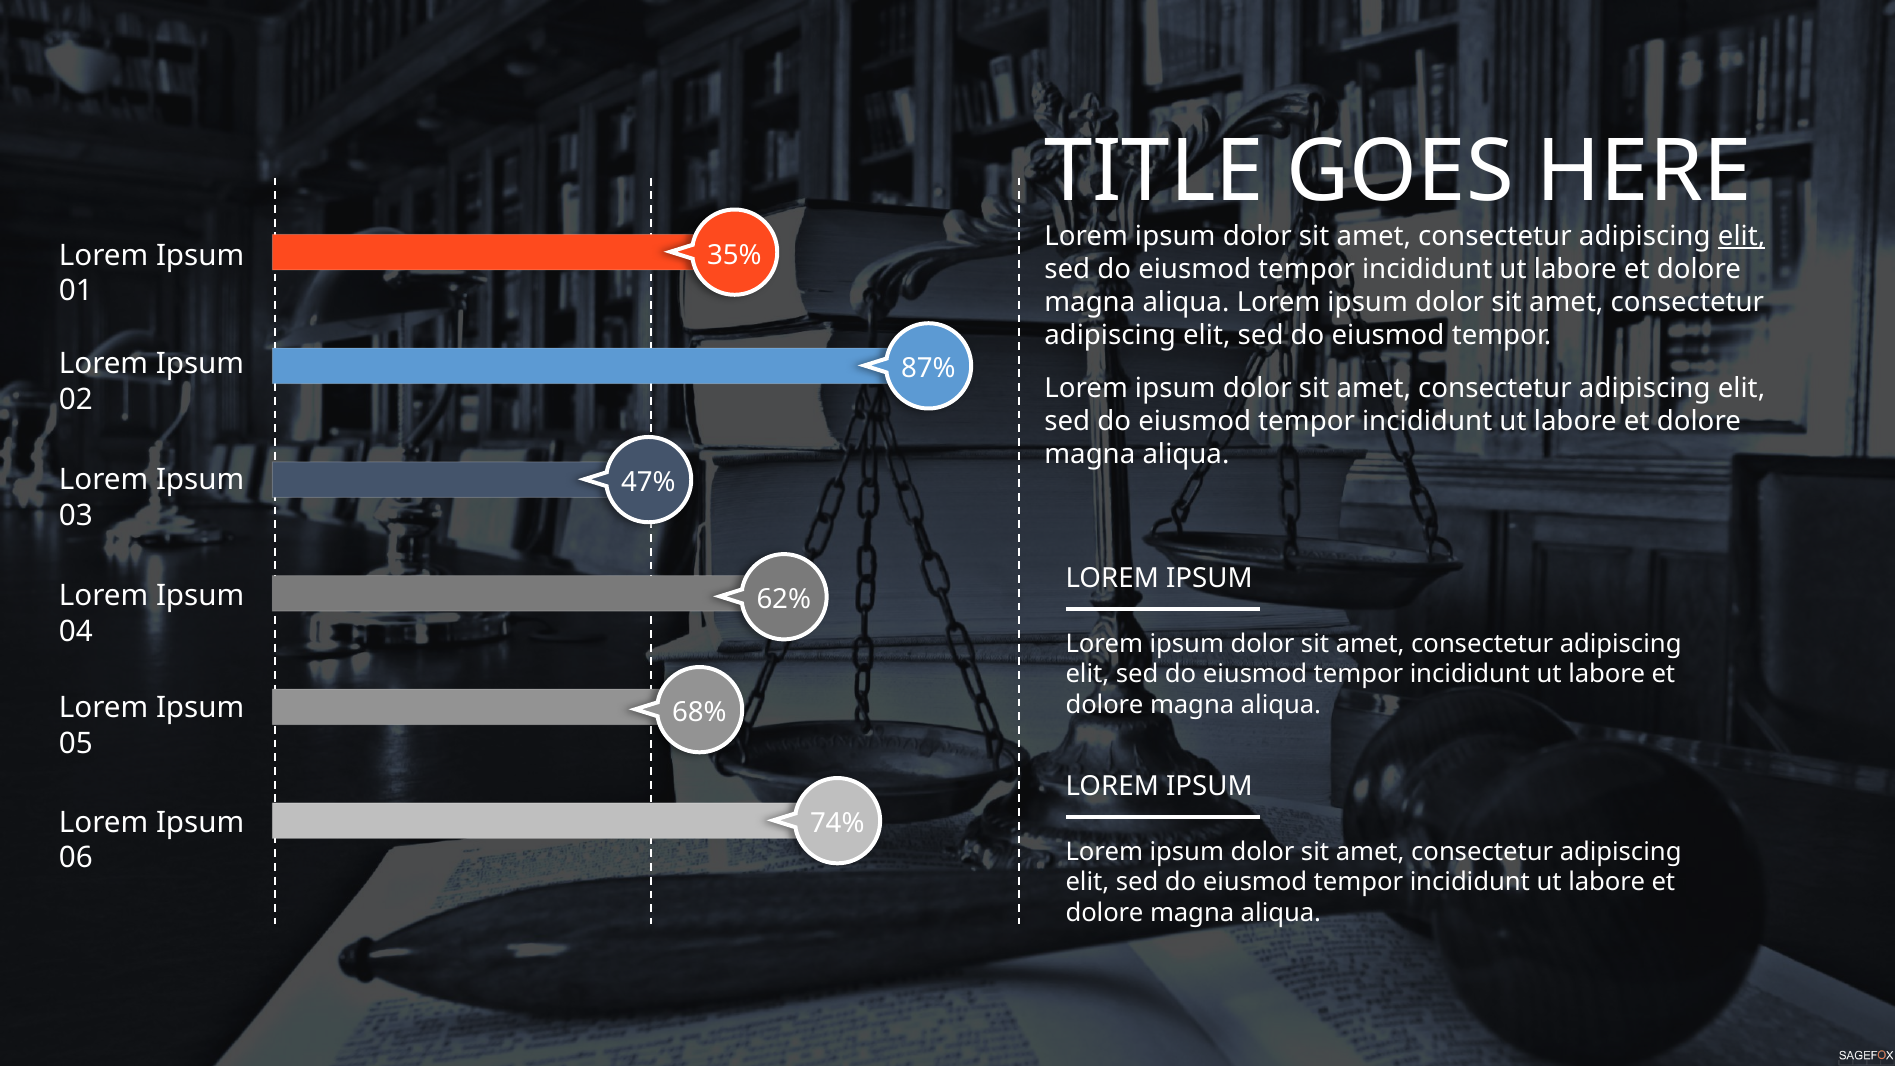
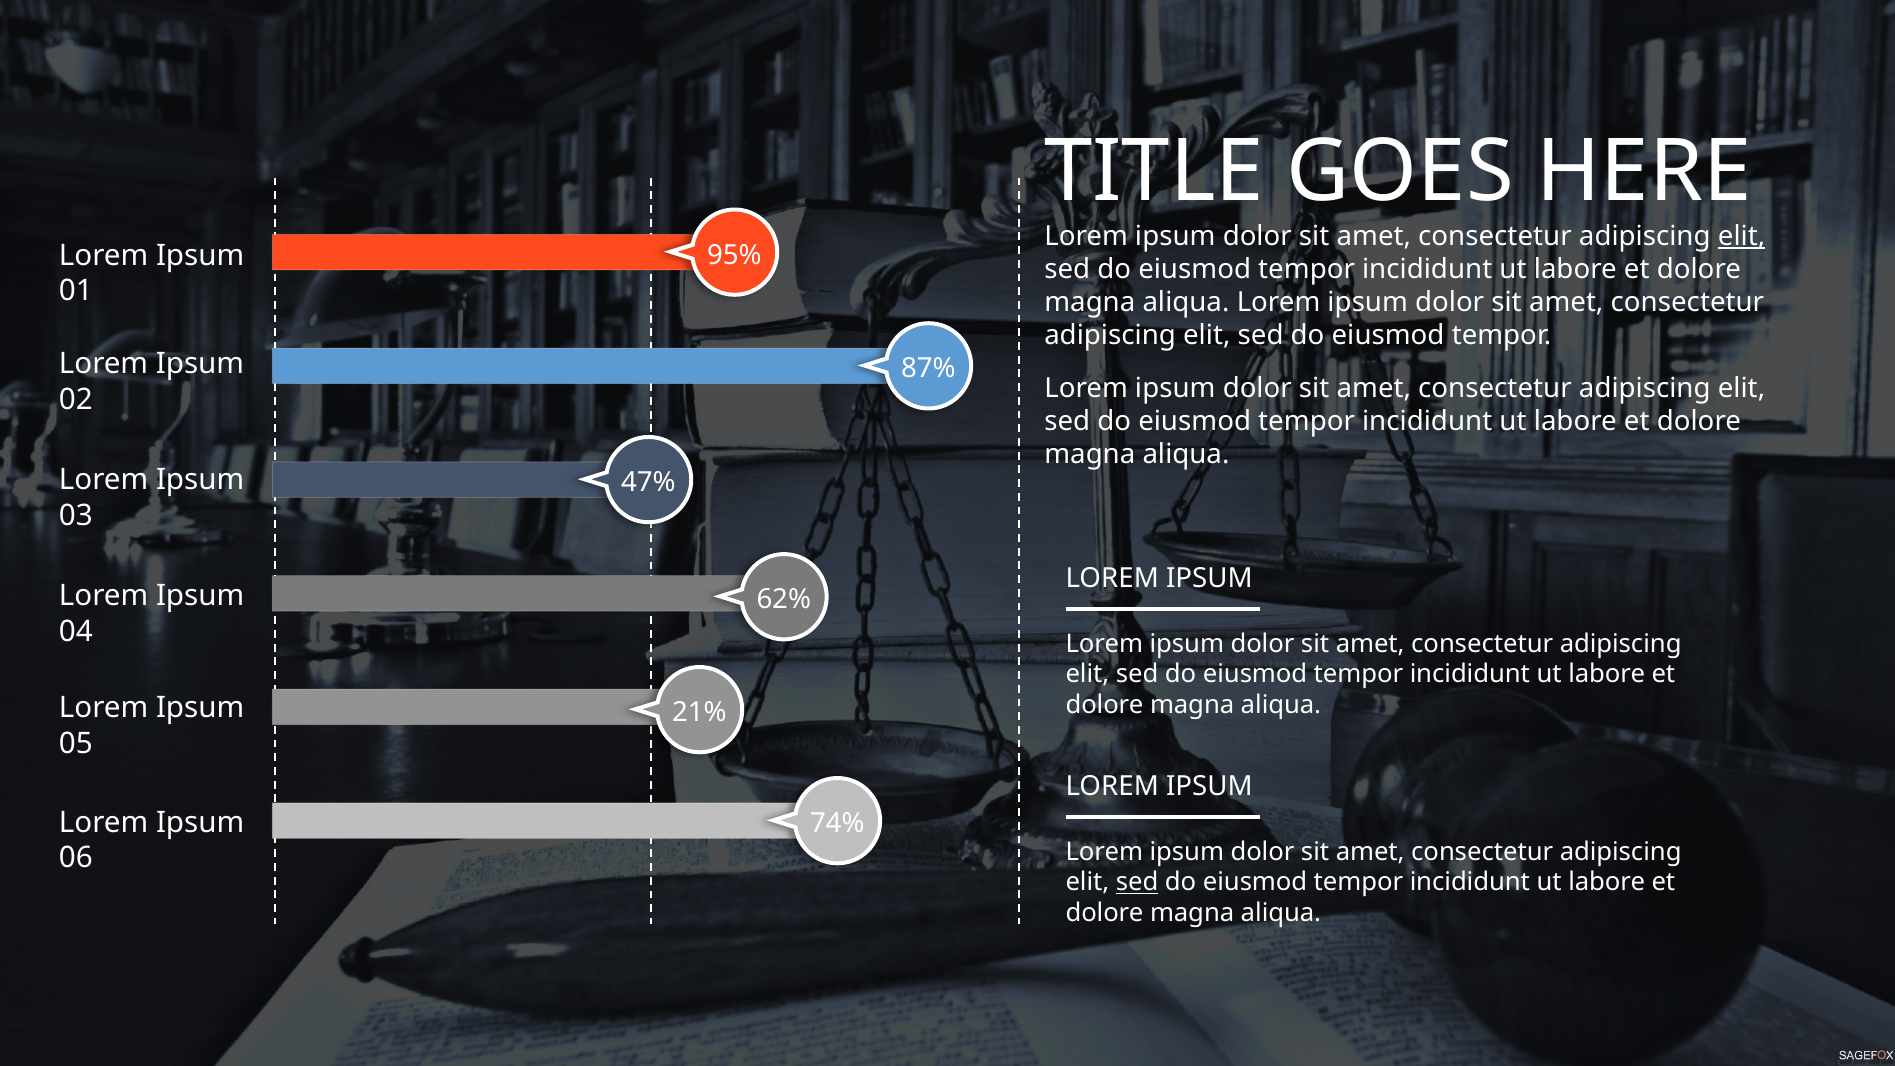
35%: 35% -> 95% (734, 255)
68%: 68% -> 21% (699, 713)
sed underline: none -> present (1137, 882)
